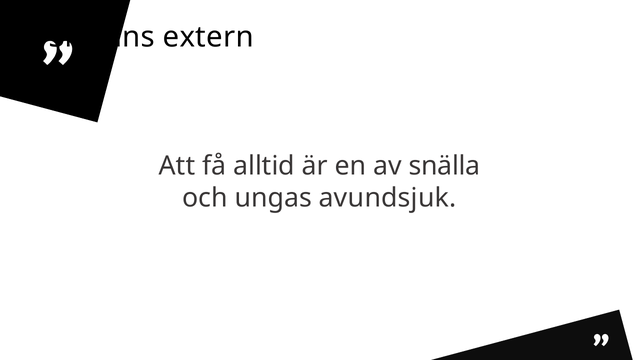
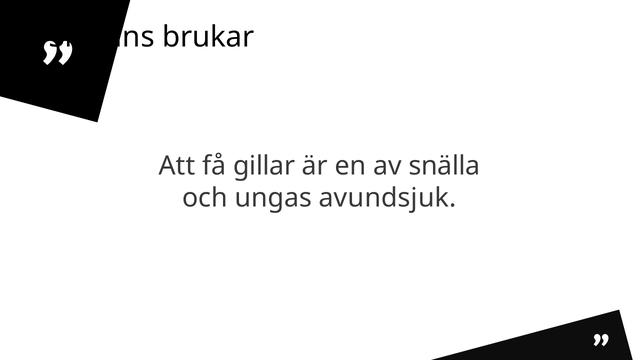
extern: extern -> brukar (208, 37)
alltid: alltid -> gillar (264, 166)
